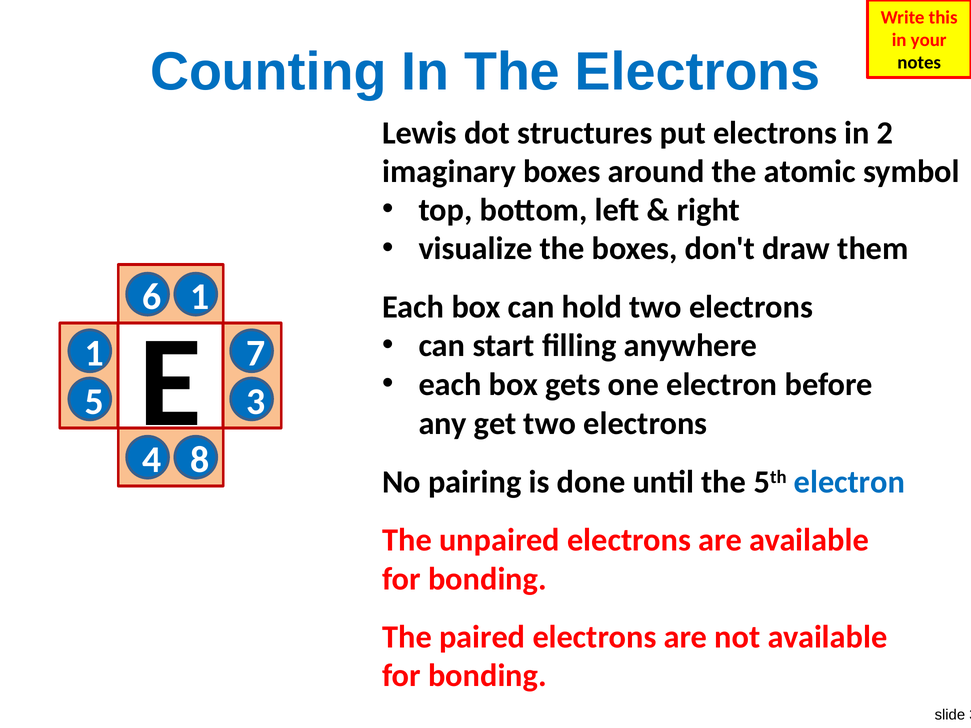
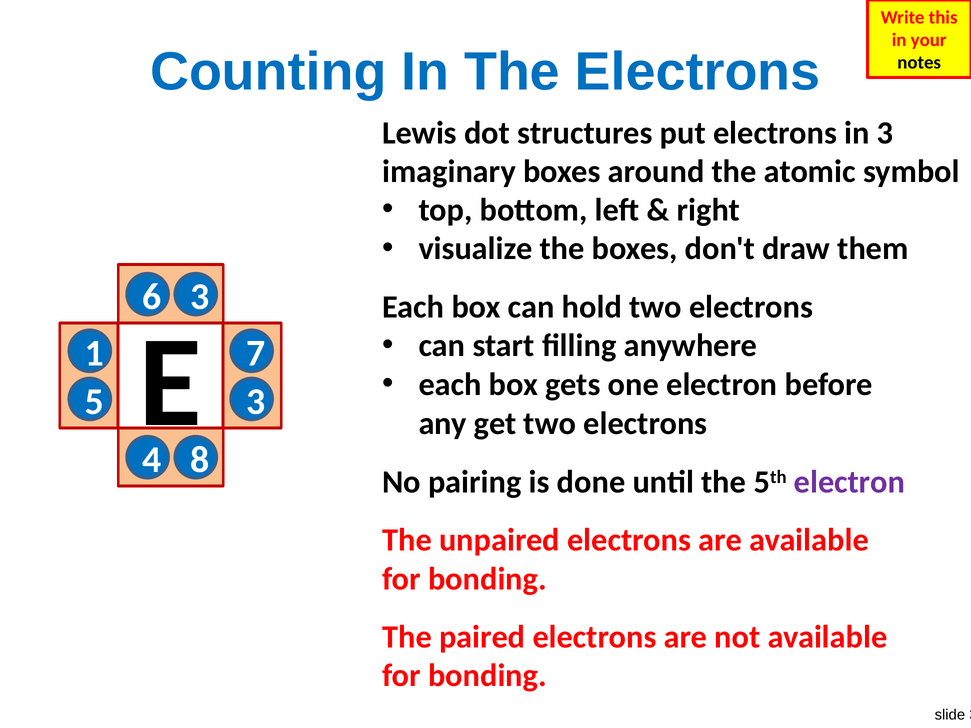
in 2: 2 -> 3 (885, 133)
6 1: 1 -> 3 (200, 297)
electron colour: blue -> purple (849, 482)
